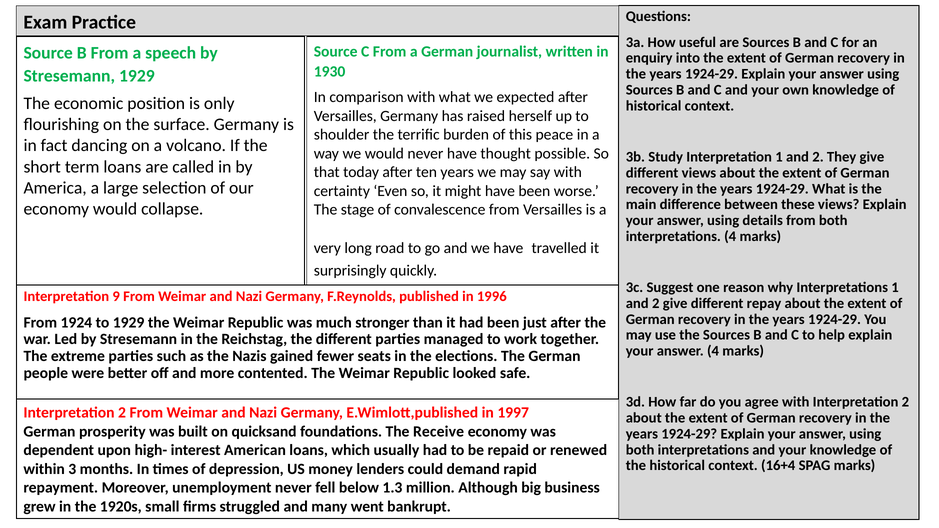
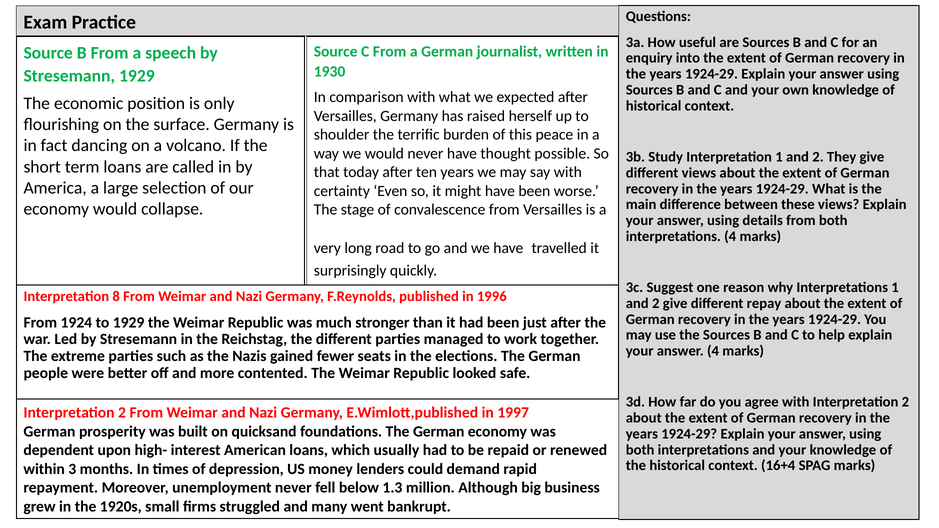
9: 9 -> 8 (116, 296)
foundations The Receive: Receive -> German (439, 432)
